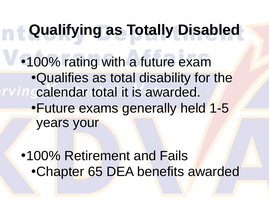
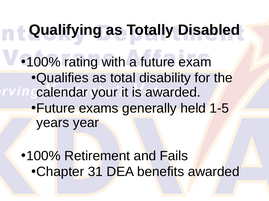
calendar total: total -> your (105, 93)
your: your -> year (86, 123)
65: 65 -> 31 (95, 172)
